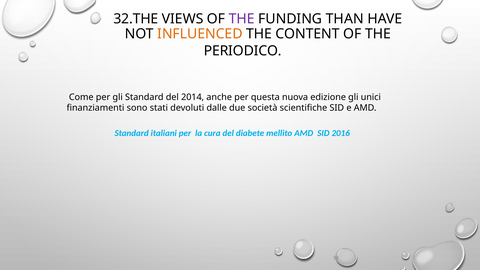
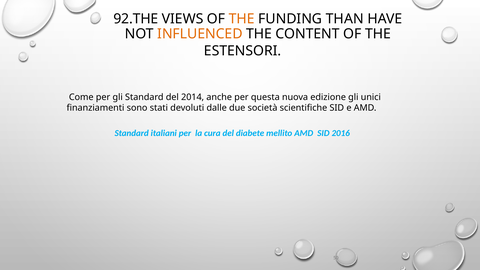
32.THE: 32.THE -> 92.THE (136, 19)
THE colour: purple -> orange (242, 19)
PERIODICO: PERIODICO -> ESTENSORI (243, 51)
